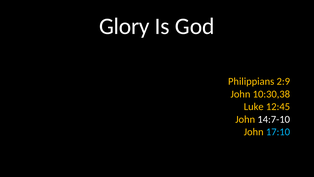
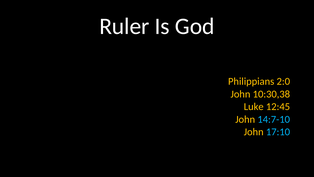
Glory: Glory -> Ruler (124, 26)
2:9: 2:9 -> 2:0 (283, 81)
14:7-10 colour: white -> light blue (274, 119)
